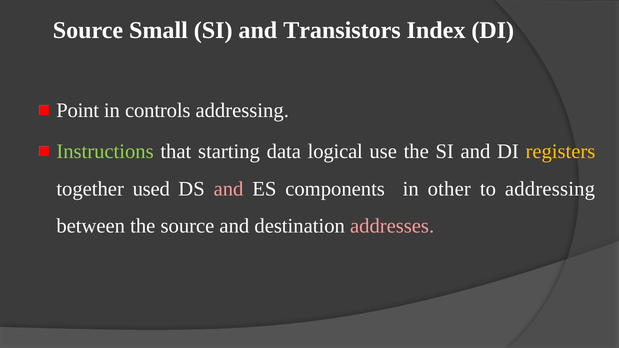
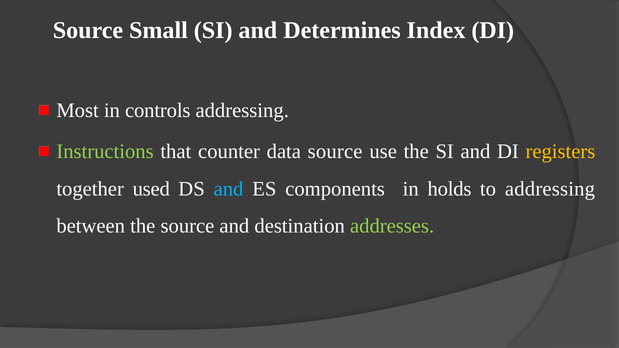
Transistors: Transistors -> Determines (342, 30)
Point: Point -> Most (78, 111)
starting: starting -> counter (229, 152)
data logical: logical -> source (335, 152)
and colour: pink -> light blue (229, 189)
other: other -> holds (449, 189)
addresses colour: pink -> light green (392, 226)
